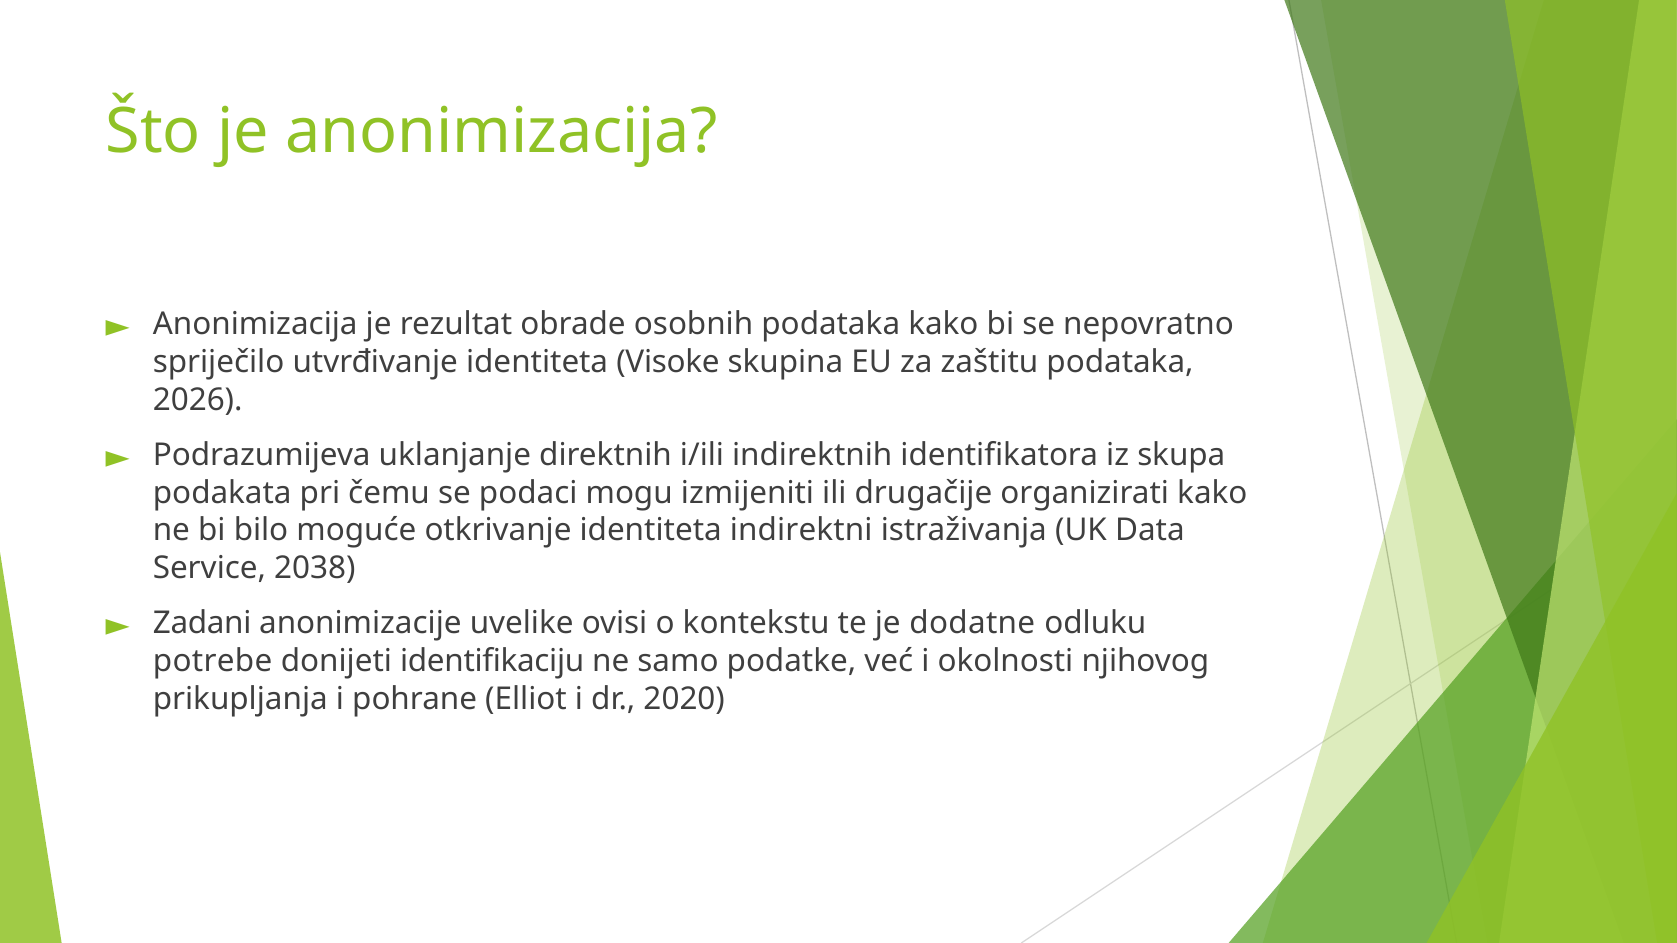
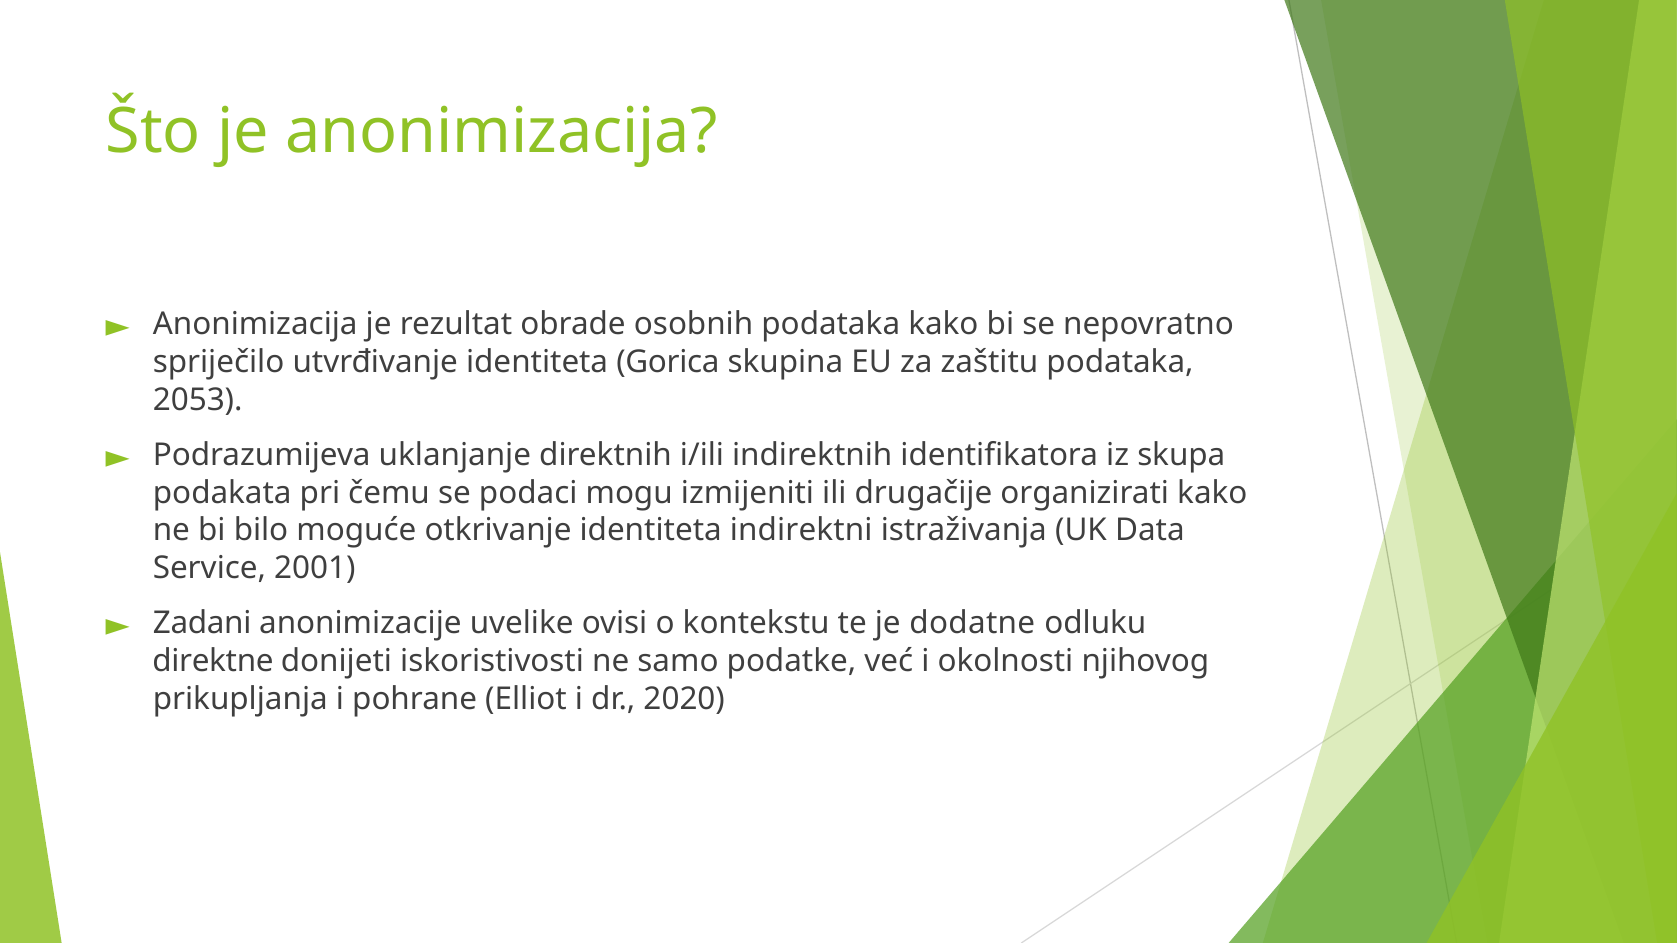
Visoke: Visoke -> Gorica (668, 362)
2026: 2026 -> 2053 (198, 400)
2038: 2038 -> 2001 (315, 568)
potrebe: potrebe -> direktne (213, 661)
identifikaciju: identifikaciju -> iskoristivosti (492, 661)
